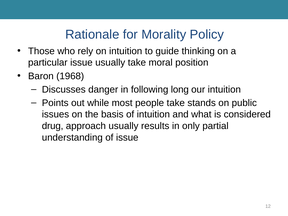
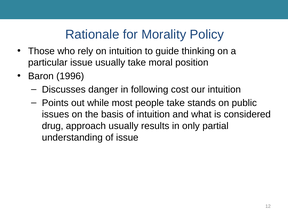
1968: 1968 -> 1996 (70, 76)
long: long -> cost (180, 89)
